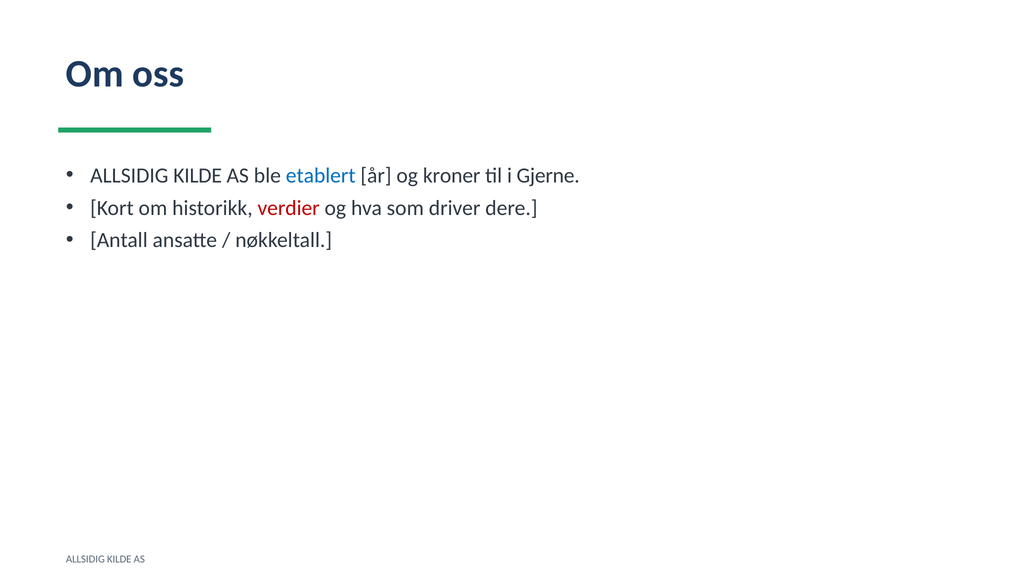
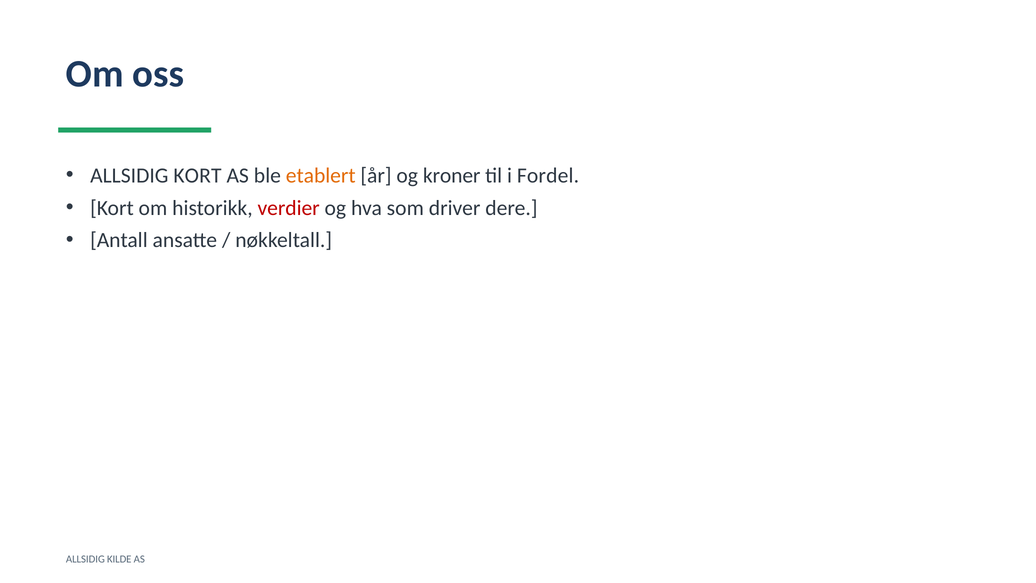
KILDE: KILDE -> KORT (197, 175)
etablert colour: blue -> orange (321, 175)
Gjerne: Gjerne -> Fordel (548, 175)
